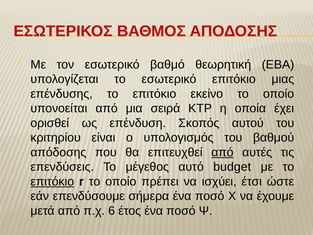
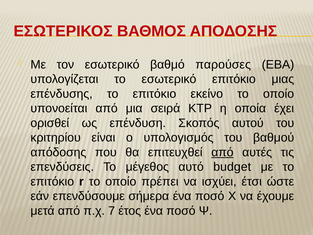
θεωρητική: θεωρητική -> παρούσες (223, 64)
επιτόκιο underline: present -> none (52, 181)
6: 6 -> 7 (112, 211)
